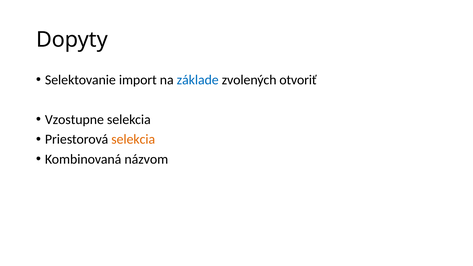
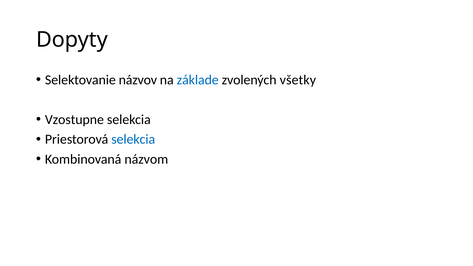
import: import -> názvov (138, 80)
otvoriť: otvoriť -> všetky (298, 80)
selekcia colour: orange -> blue (133, 139)
